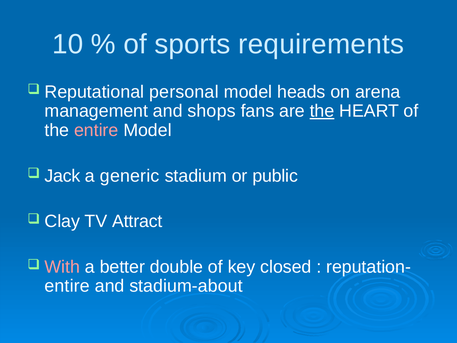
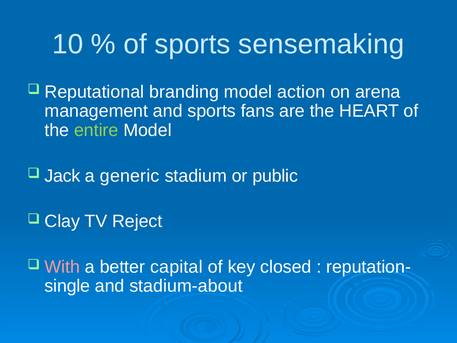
requirements: requirements -> sensemaking (321, 44)
personal: personal -> branding (184, 92)
heads: heads -> action (301, 92)
and shops: shops -> sports (212, 111)
the underline: present -> none (322, 111)
entire colour: pink -> light green (96, 130)
Attract: Attract -> Reject (137, 221)
double: double -> capital (176, 267)
entire: entire -> single (67, 286)
